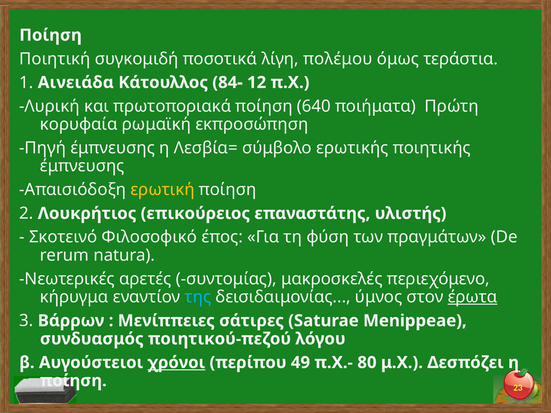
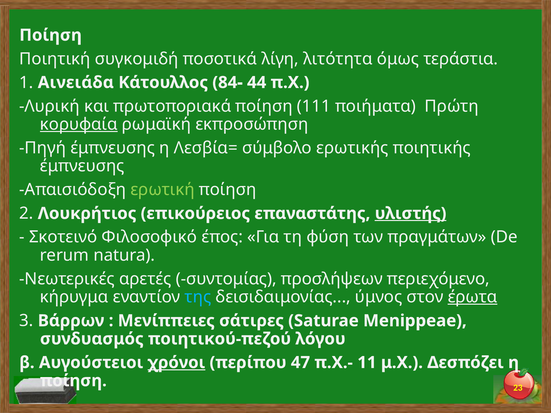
πολέμου: πολέμου -> λιτότητα (338, 59)
12: 12 -> 44 (257, 83)
640: 640 -> 111 (314, 106)
κορυφαία underline: none -> present (79, 124)
ερωτική colour: yellow -> light green (163, 190)
υλιστής underline: none -> present (411, 214)
μακροσκελές: μακροσκελές -> προσλήψεων (332, 279)
49: 49 -> 47 (300, 363)
80: 80 -> 11 (367, 363)
